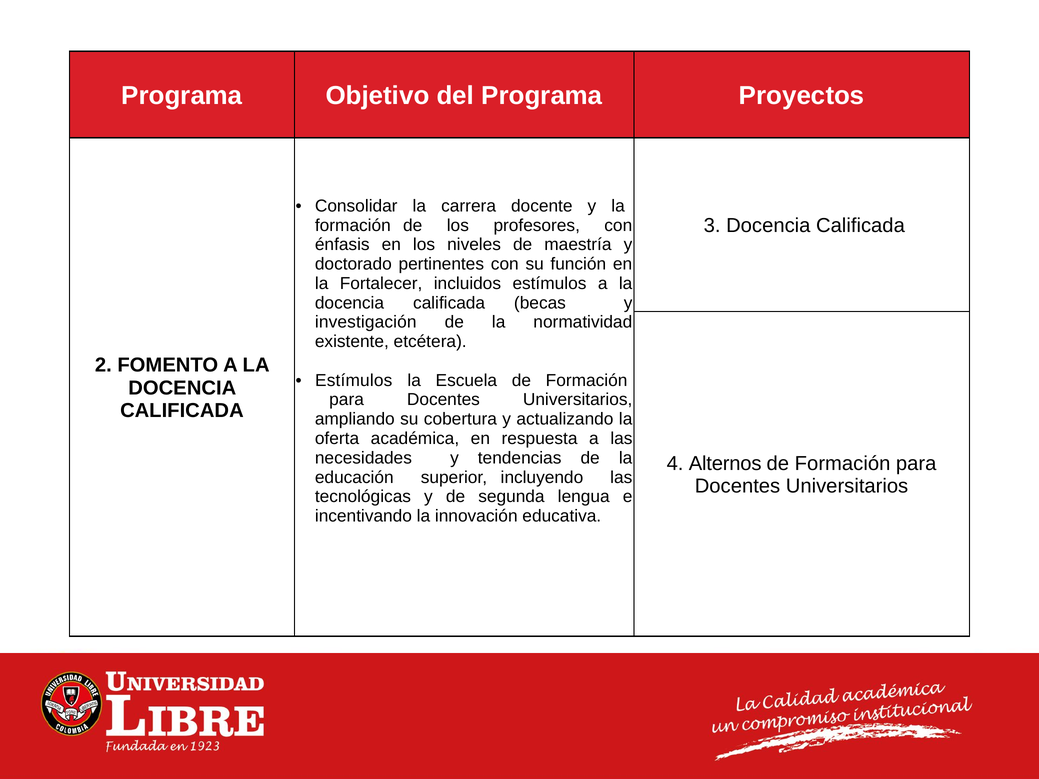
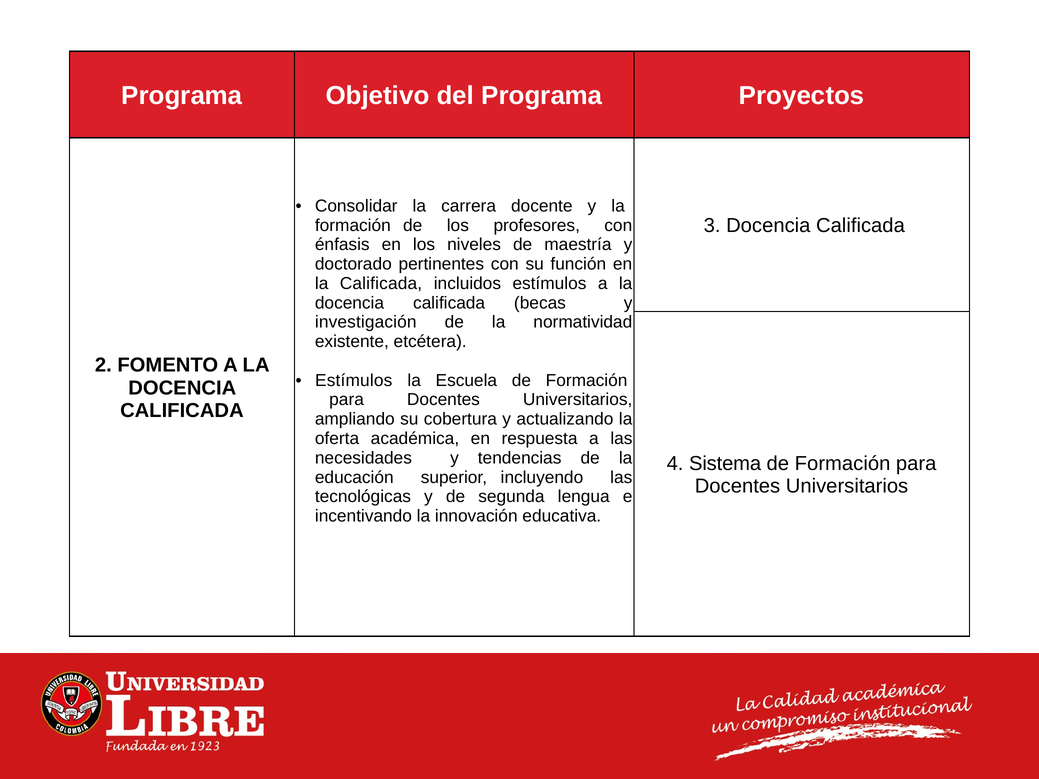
la Fortalecer: Fortalecer -> Calificada (381, 284)
Alternos: Alternos -> Sistema (725, 463)
